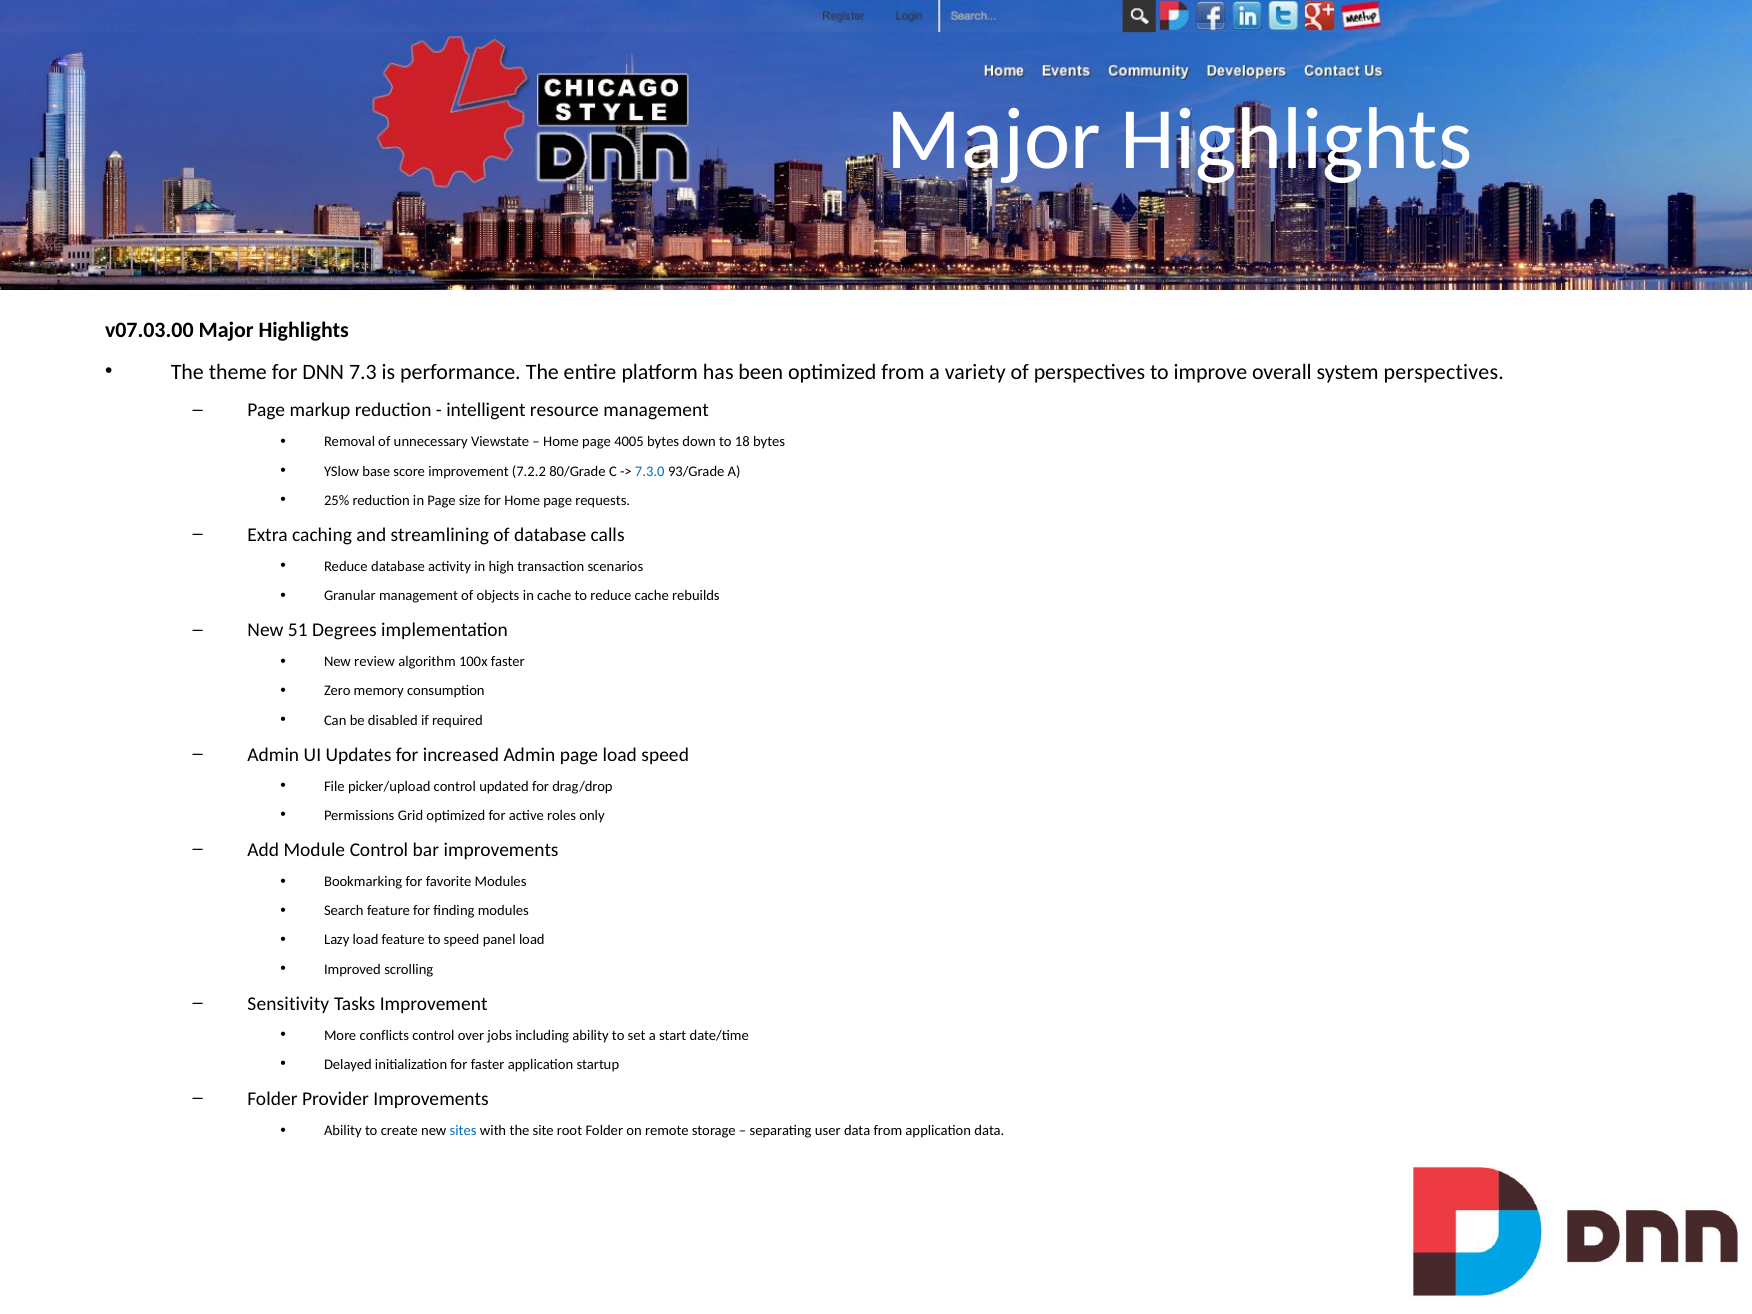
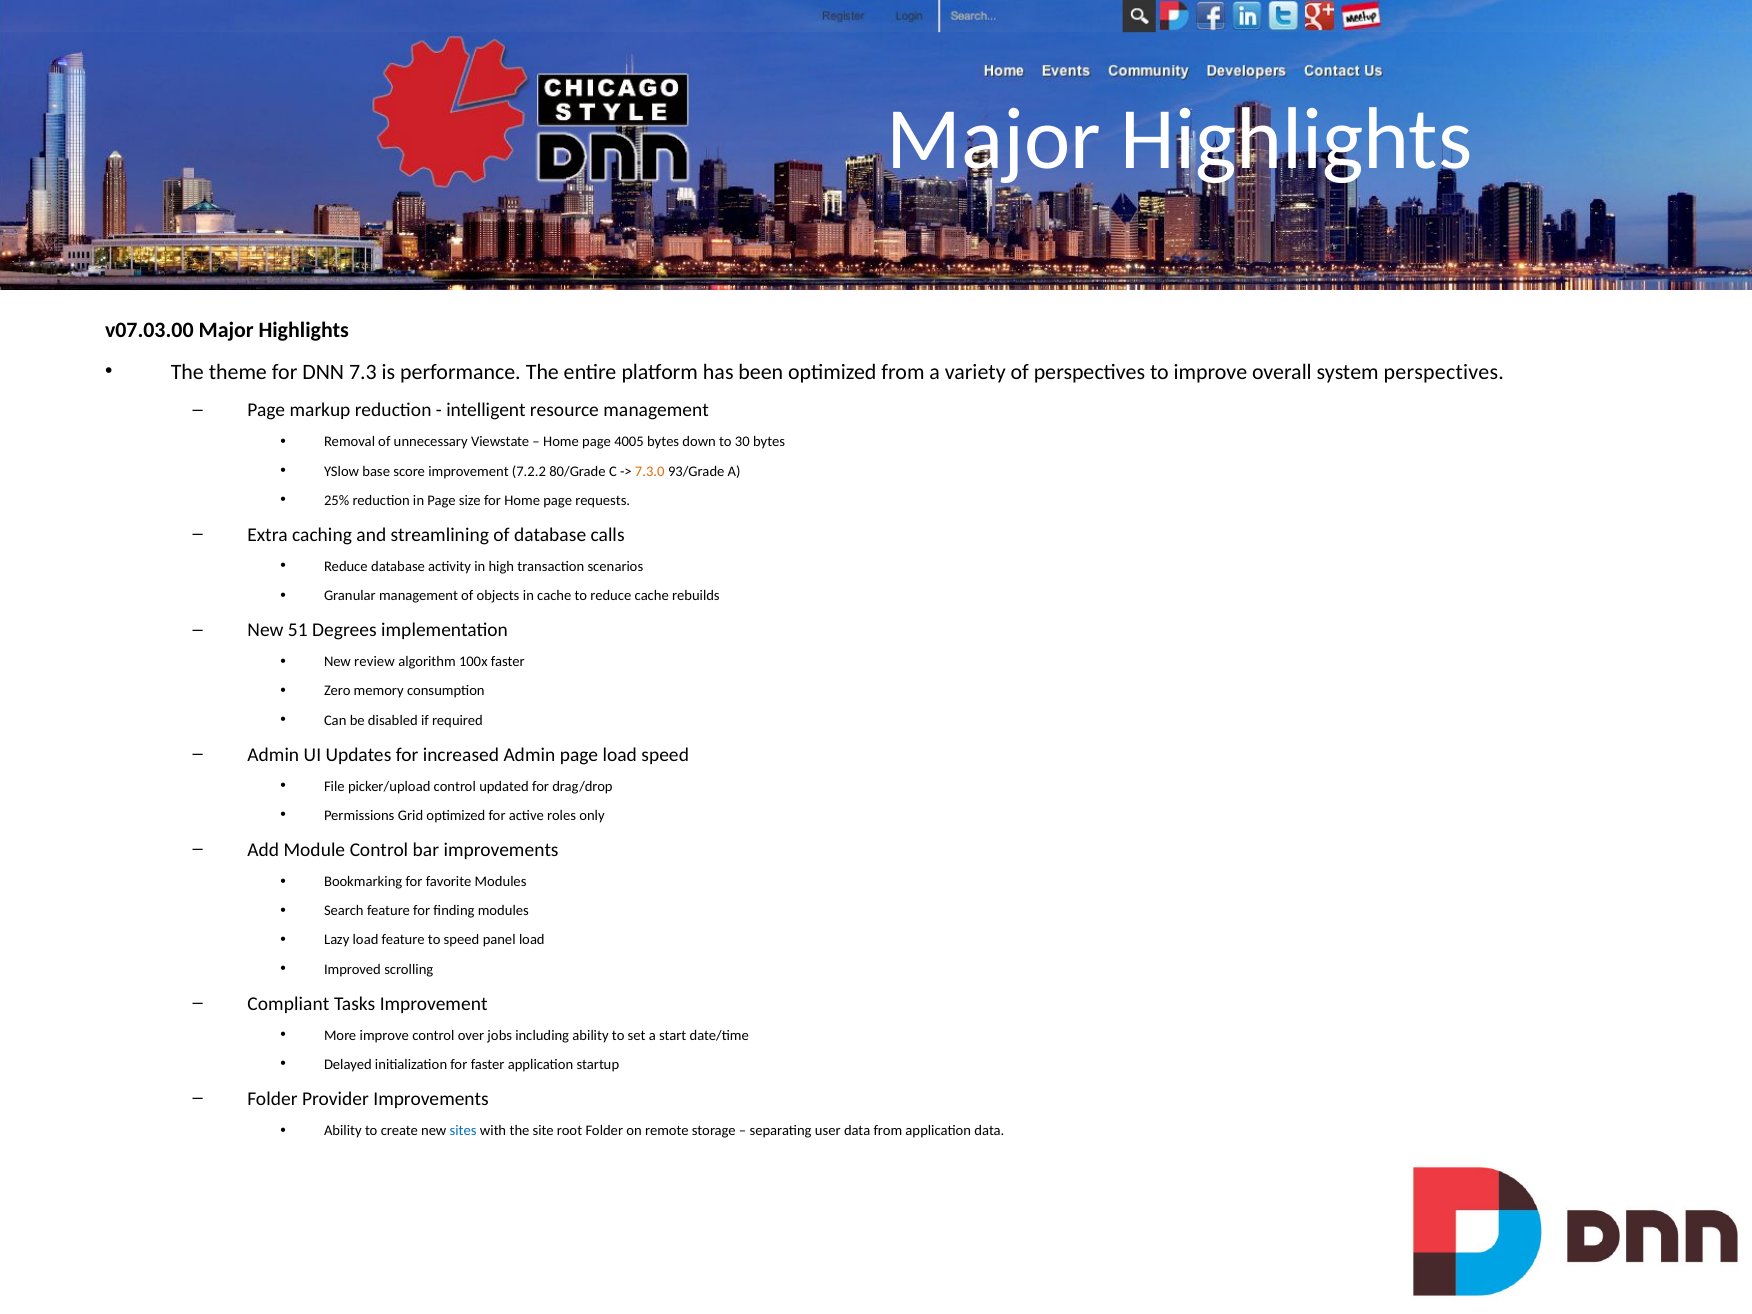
18: 18 -> 30 (742, 442)
7.3.0 colour: blue -> orange (650, 471)
Sensitivity: Sensitivity -> Compliant (288, 1004)
More conflicts: conflicts -> improve (384, 1035)
